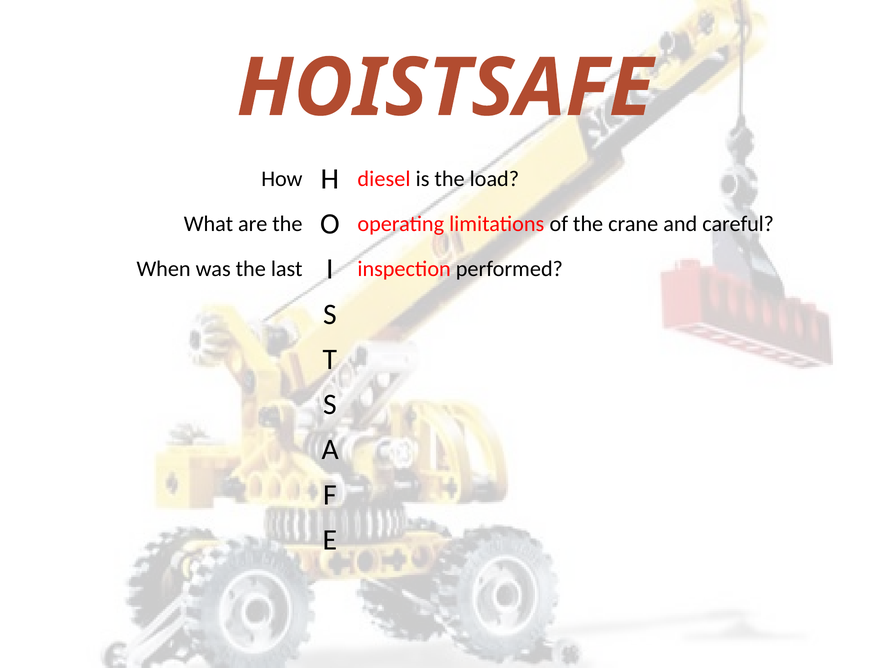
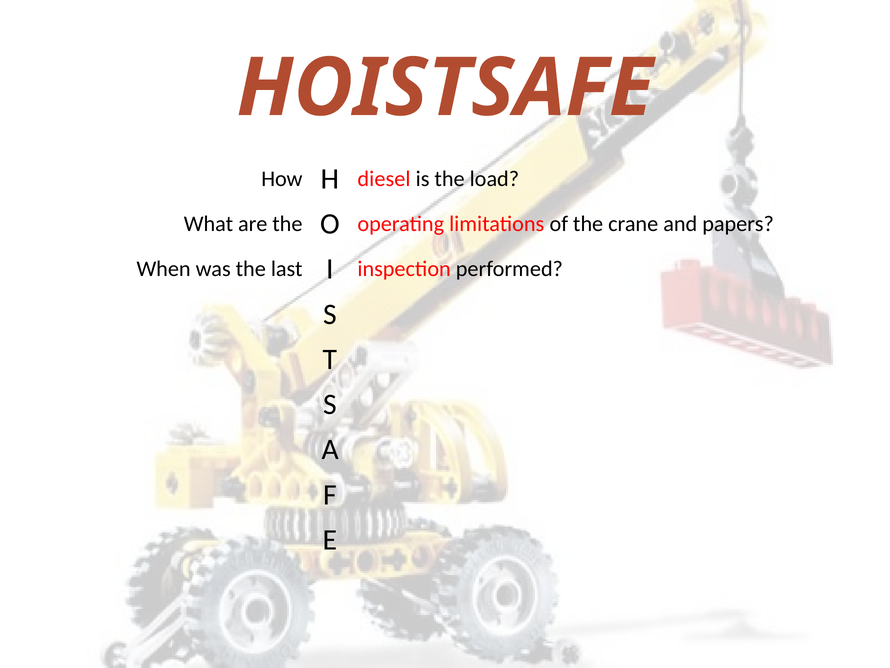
careful: careful -> papers (738, 224)
